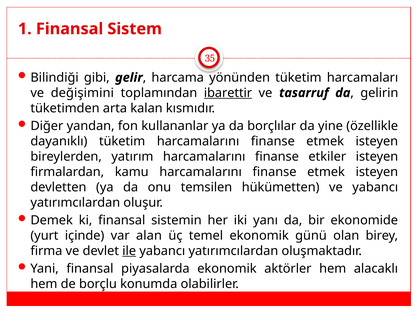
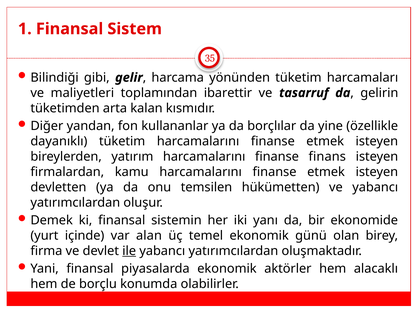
değişimini: değişimini -> maliyetleri (82, 93)
ibarettir underline: present -> none (228, 93)
etkiler: etkiler -> finans (327, 157)
